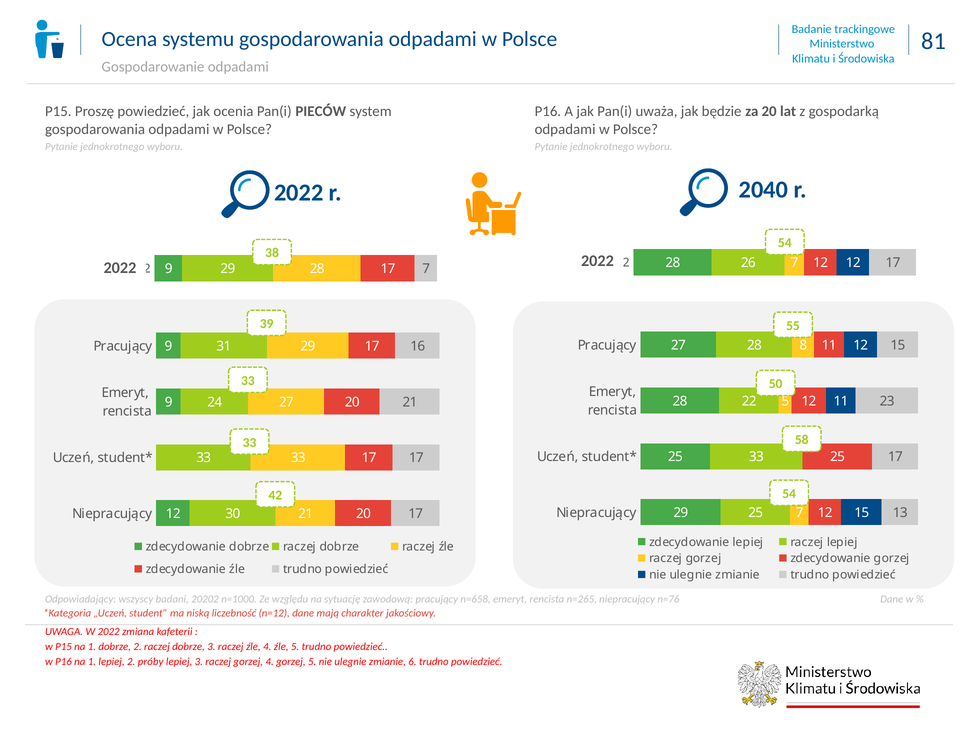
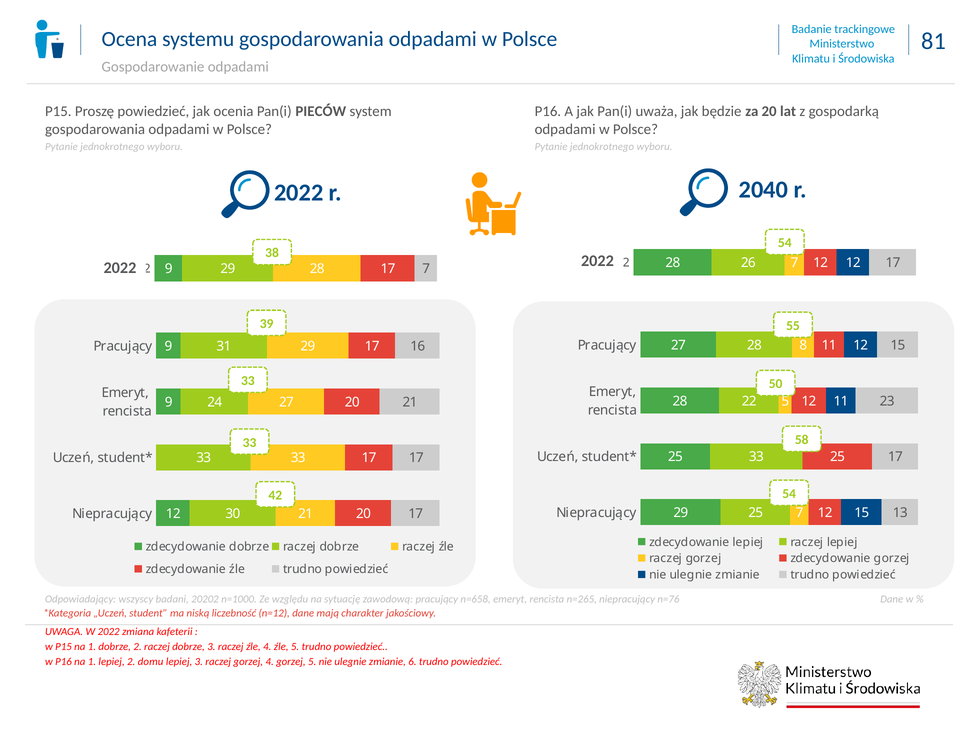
próby: próby -> domu (151, 662)
